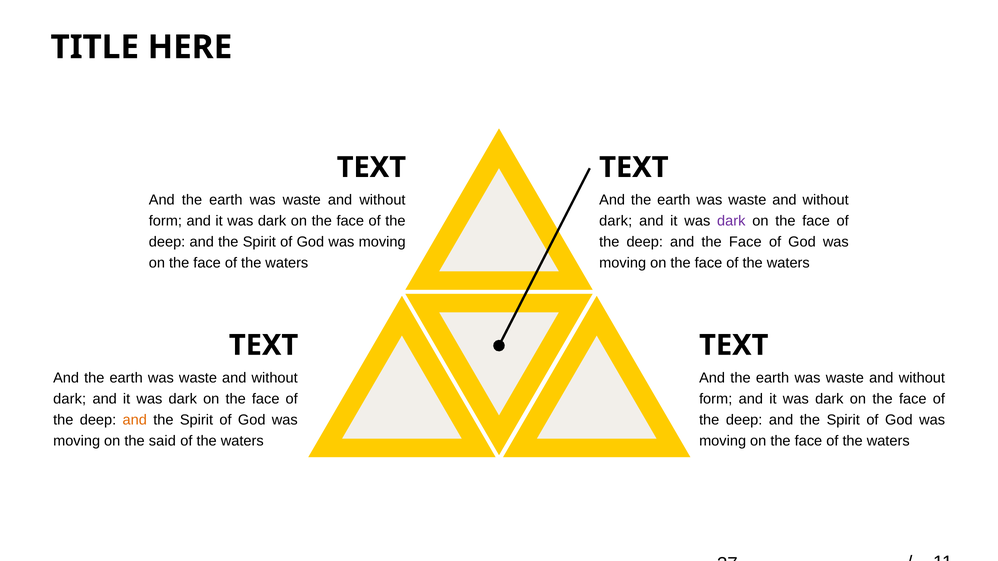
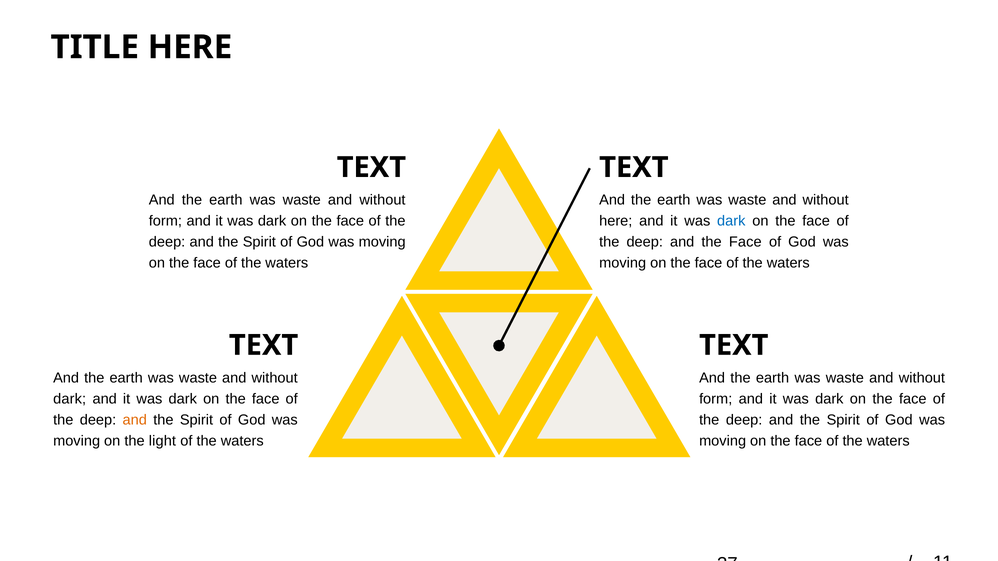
dark: dark -> here (616, 221)
dark colour: purple -> blue (731, 221)
said: said -> light (162, 441)
